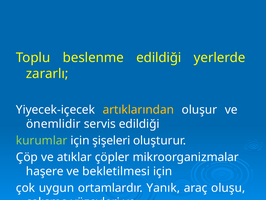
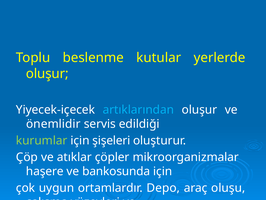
beslenme edildiği: edildiği -> kutular (159, 58)
zararlı: zararlı -> oluşur (47, 74)
artıklarından colour: yellow -> light blue (138, 110)
bekletilmesi: bekletilmesi -> bankosunda (116, 171)
Yanık: Yanık -> Depo (163, 188)
